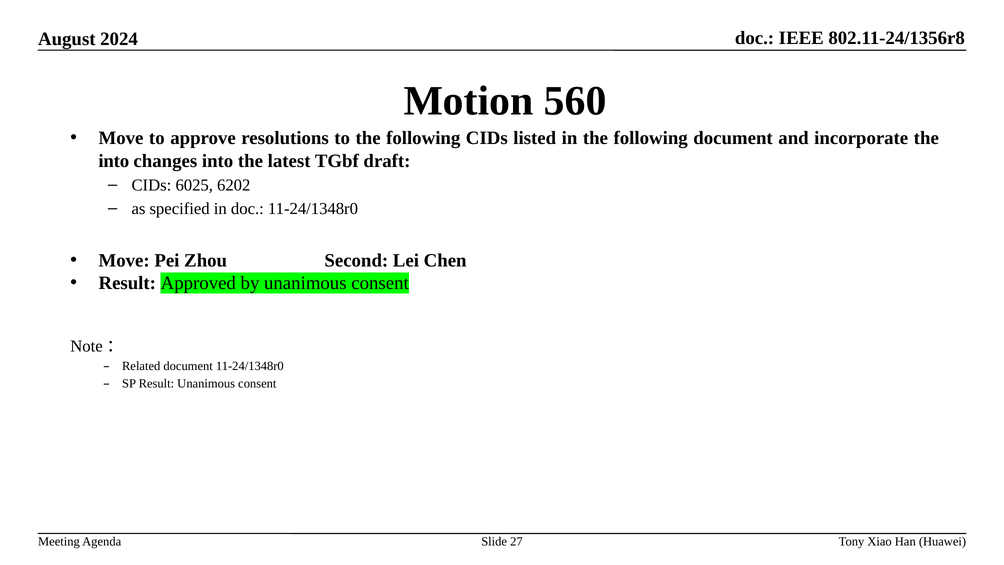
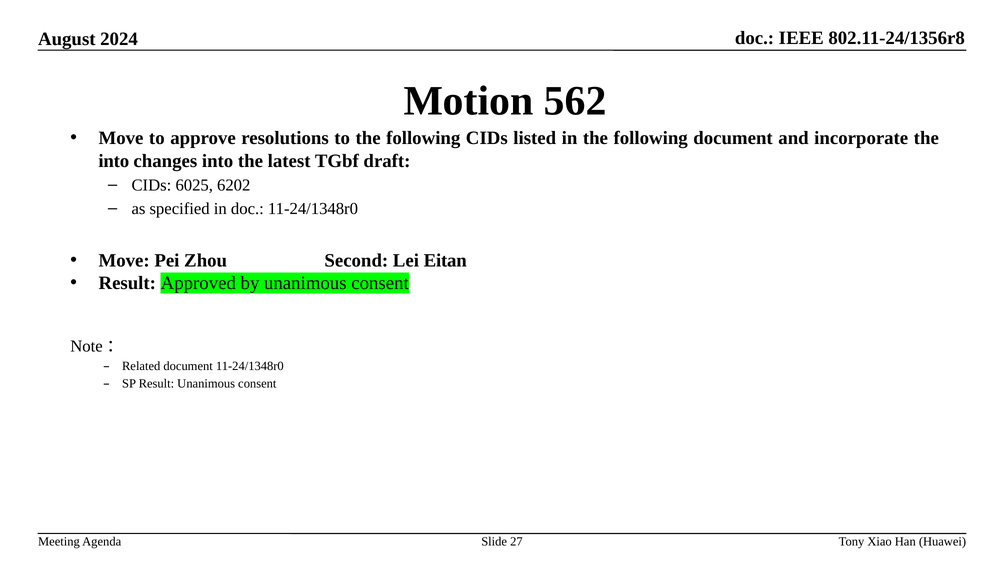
560: 560 -> 562 (575, 101)
Chen: Chen -> Eitan (445, 260)
